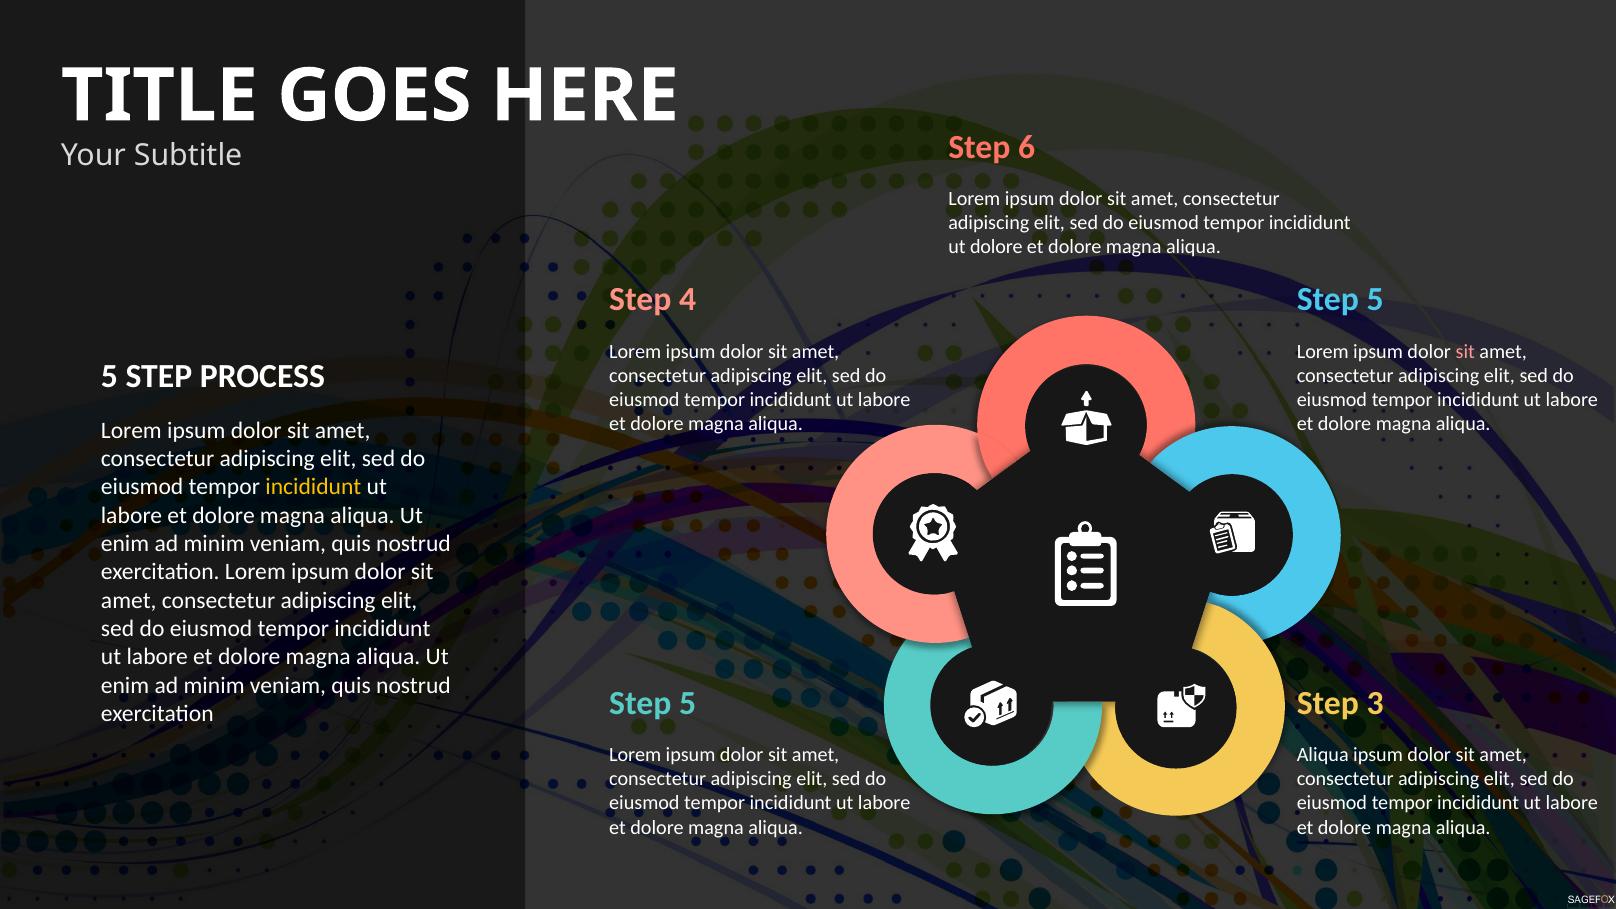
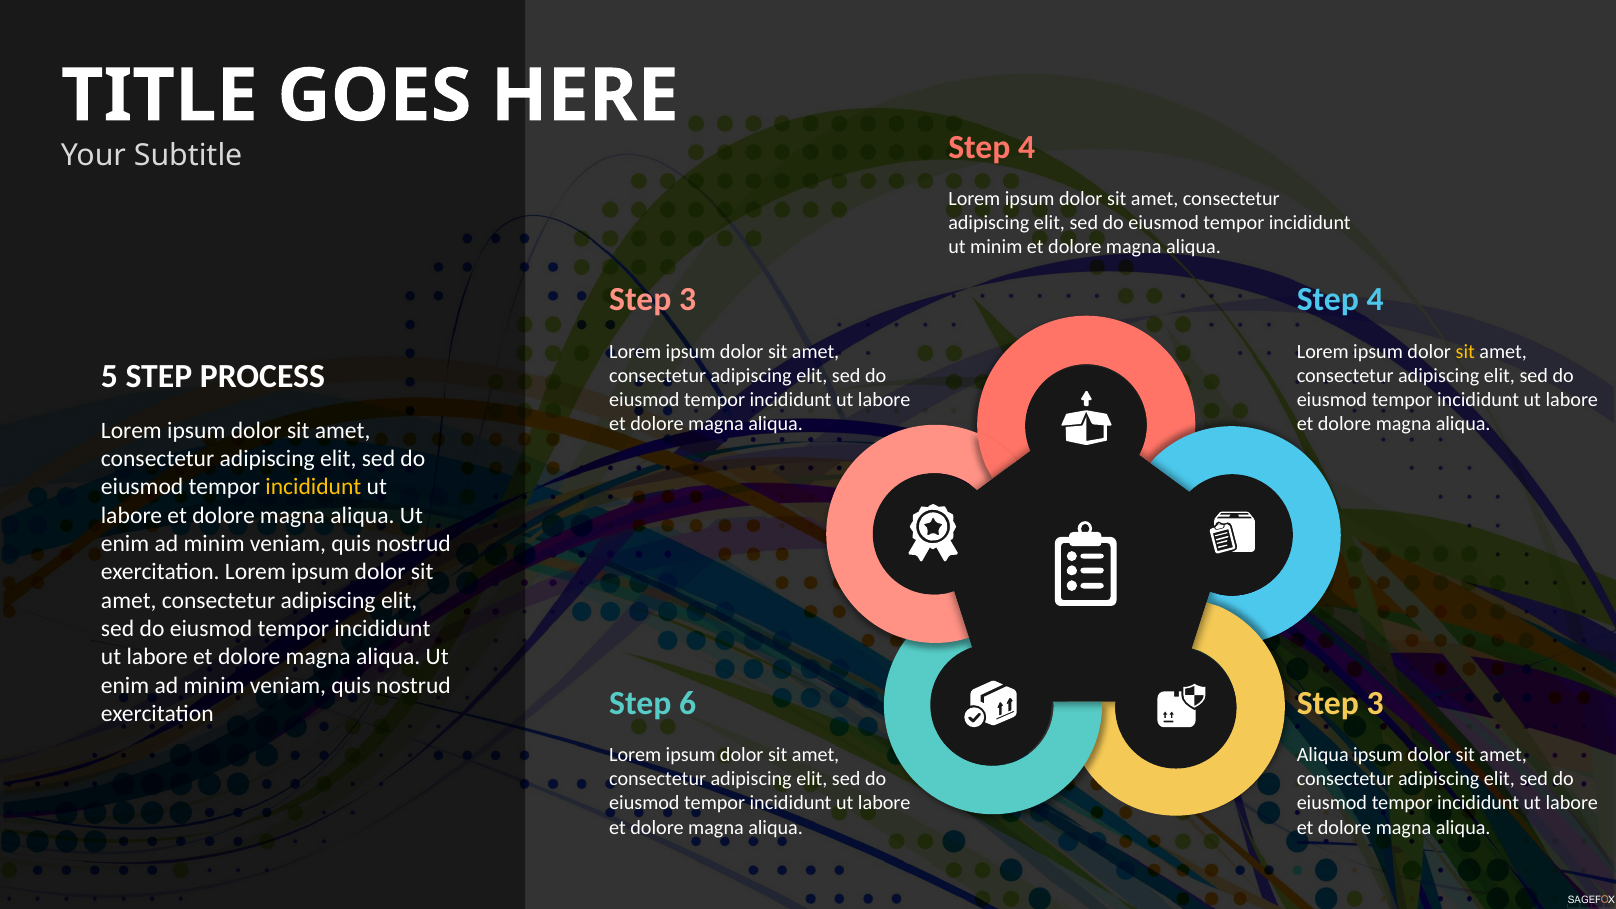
6: 6 -> 4 (1027, 147)
ut dolore: dolore -> minim (996, 247)
4: 4 -> 3 (688, 300)
5: 5 -> 4 (1375, 300)
sit colour: pink -> yellow (1465, 351)
5: 5 -> 6 (688, 703)
